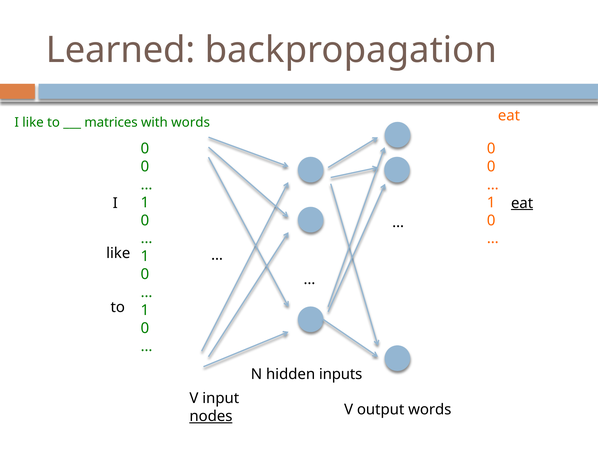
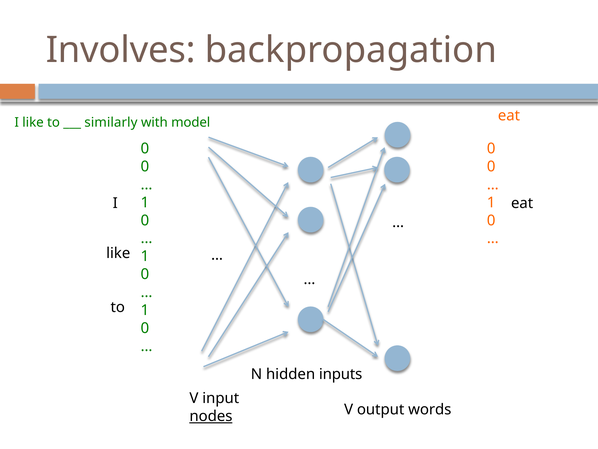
Learned: Learned -> Involves (121, 50)
matrices: matrices -> similarly (111, 122)
with words: words -> model (191, 122)
eat underline: present -> none (522, 203)
